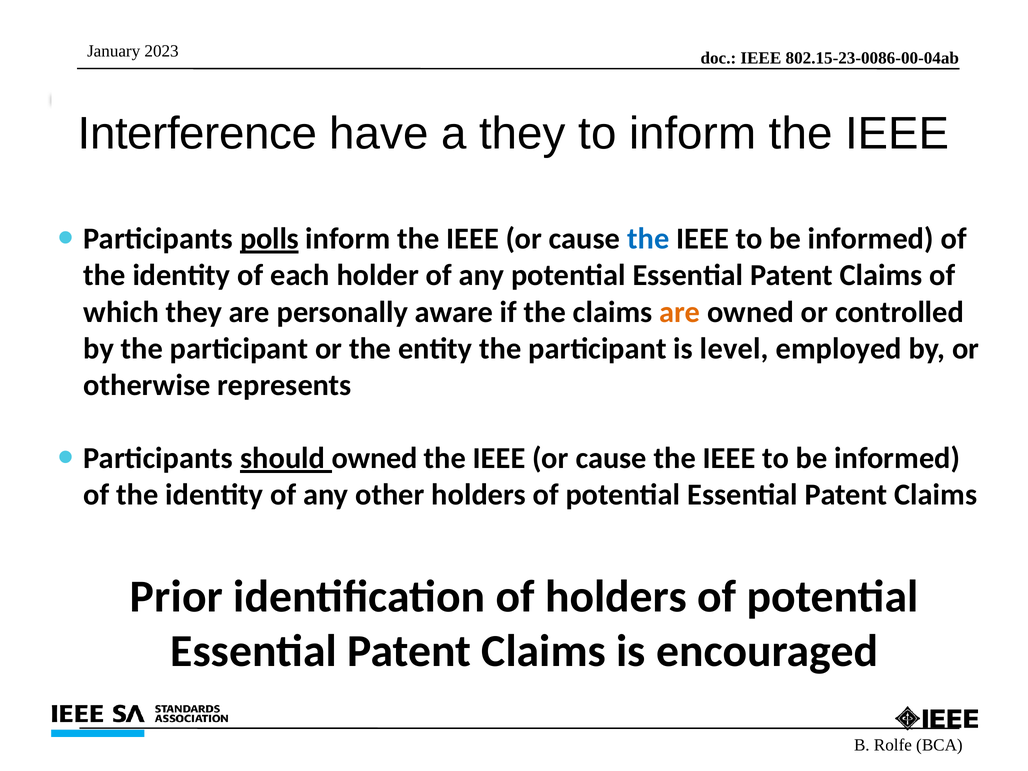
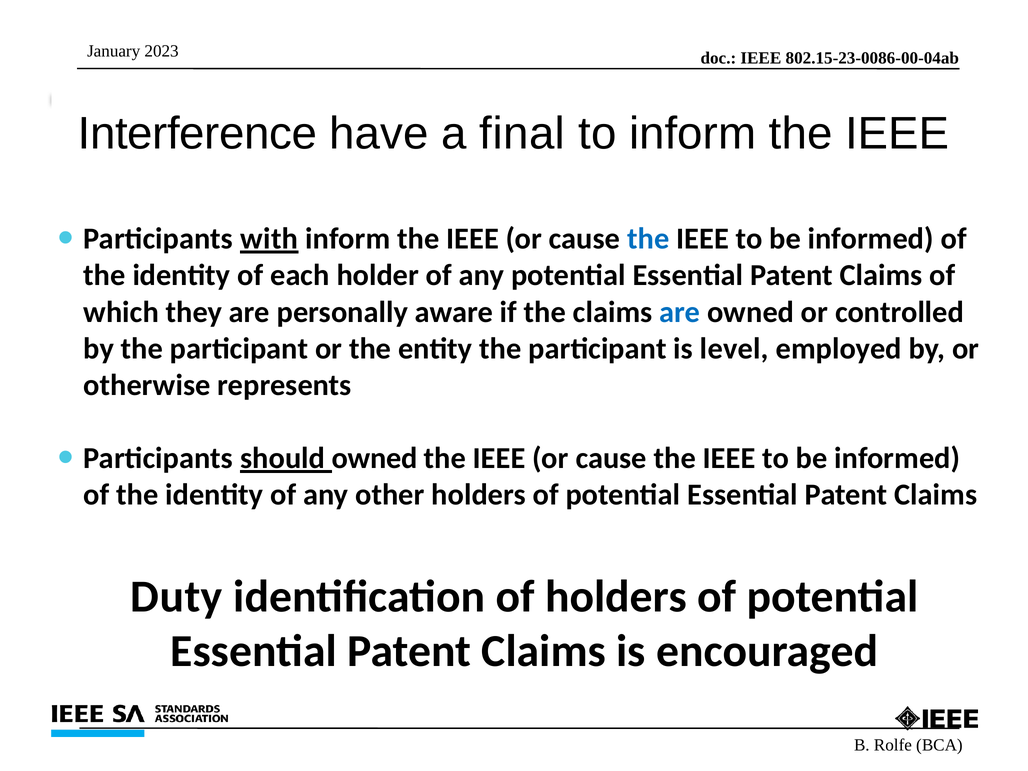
a they: they -> final (522, 134)
polls: polls -> with (269, 239)
are colour: orange -> blue (680, 312)
Prior: Prior -> Duty (176, 596)
